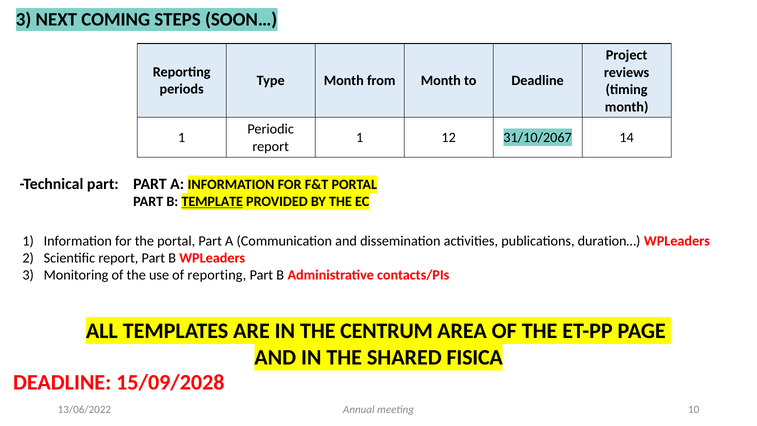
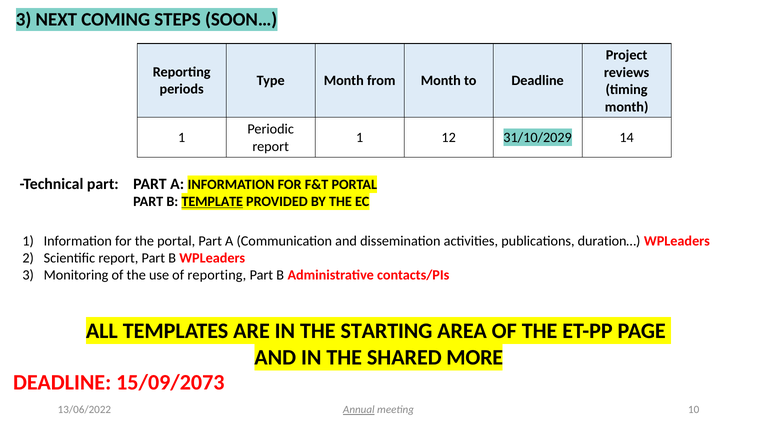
31/10/2067: 31/10/2067 -> 31/10/2029 (538, 137)
CENTRUM: CENTRUM -> STARTING (386, 331)
FISICA: FISICA -> MORE (475, 357)
15/09/2028: 15/09/2028 -> 15/09/2073 (170, 383)
Annual underline: none -> present (359, 410)
